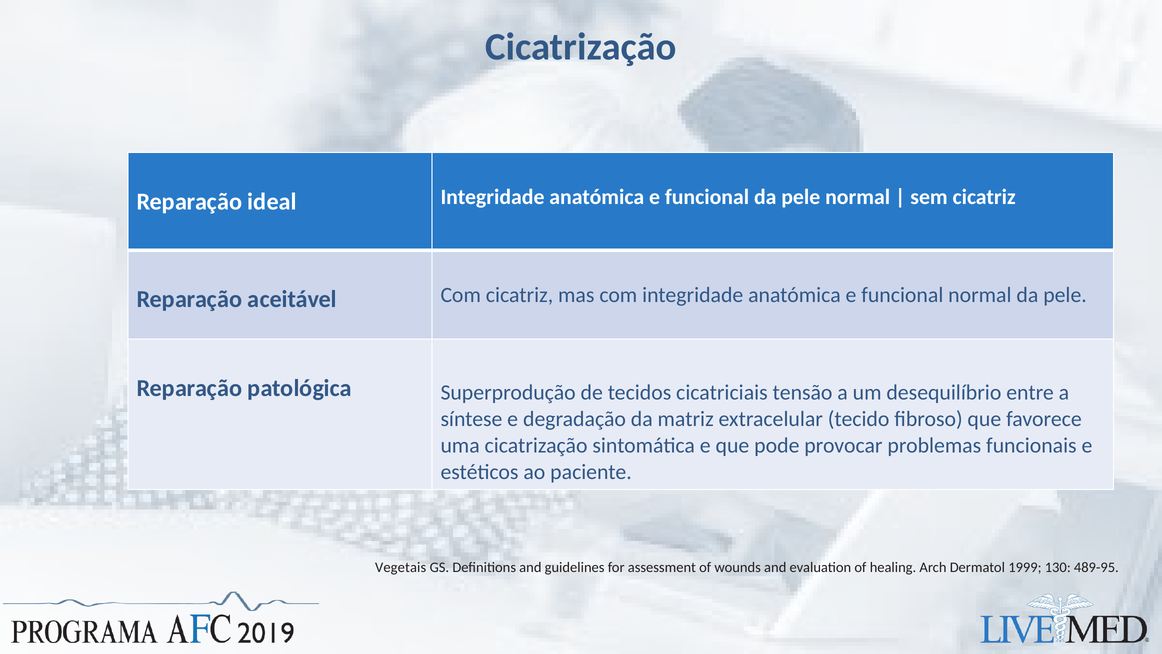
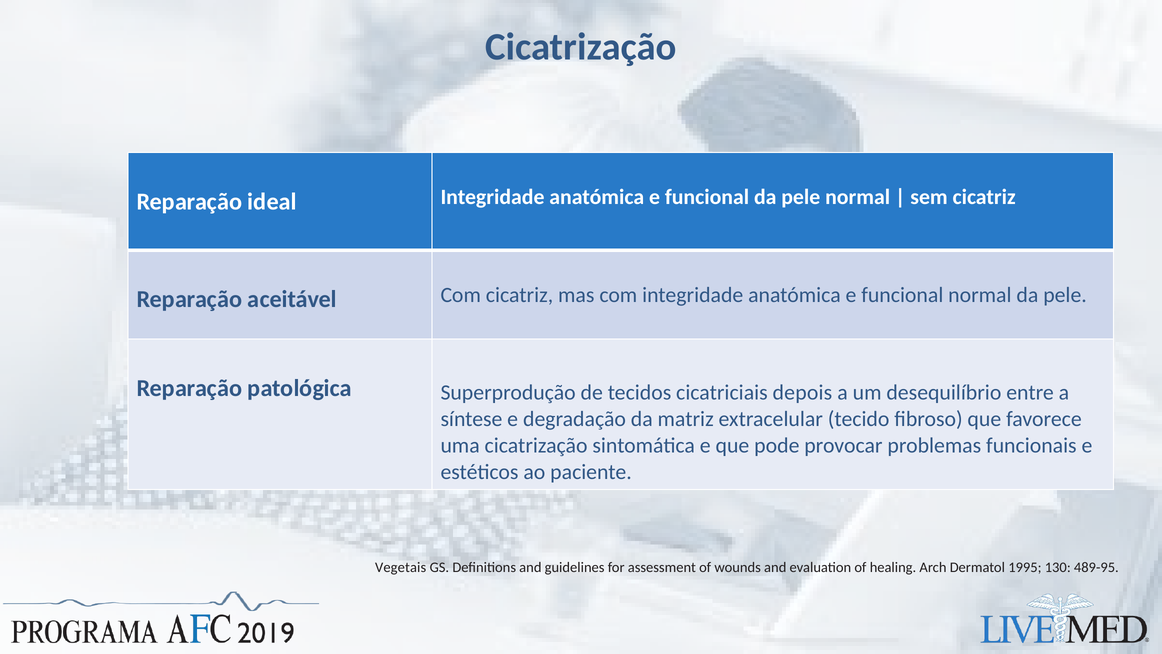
tensão: tensão -> depois (802, 392)
1999: 1999 -> 1995 (1025, 567)
